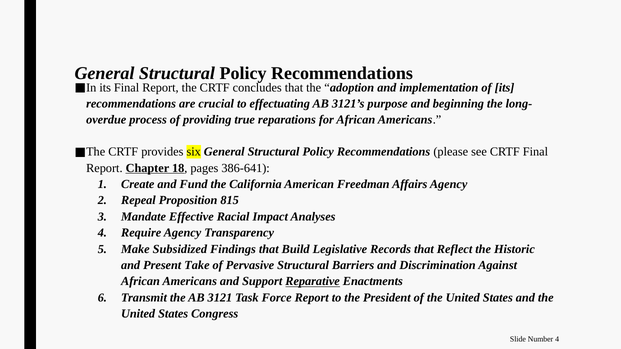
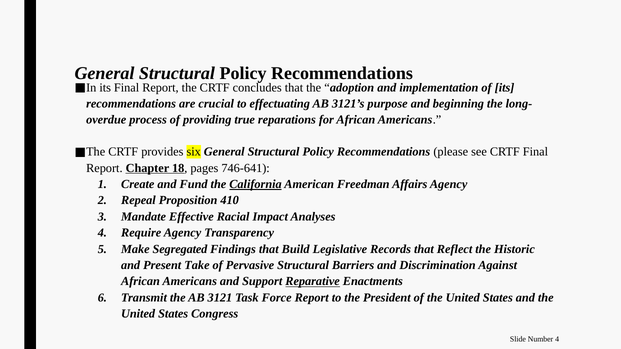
386-641: 386-641 -> 746-641 (246, 168)
California underline: none -> present (256, 184)
815: 815 -> 410 (230, 201)
Subsidized: Subsidized -> Segregated (180, 249)
